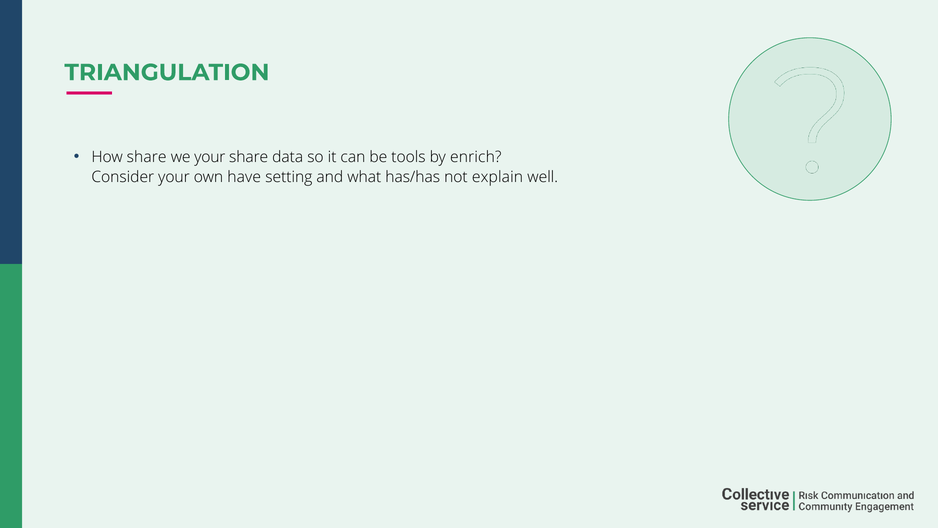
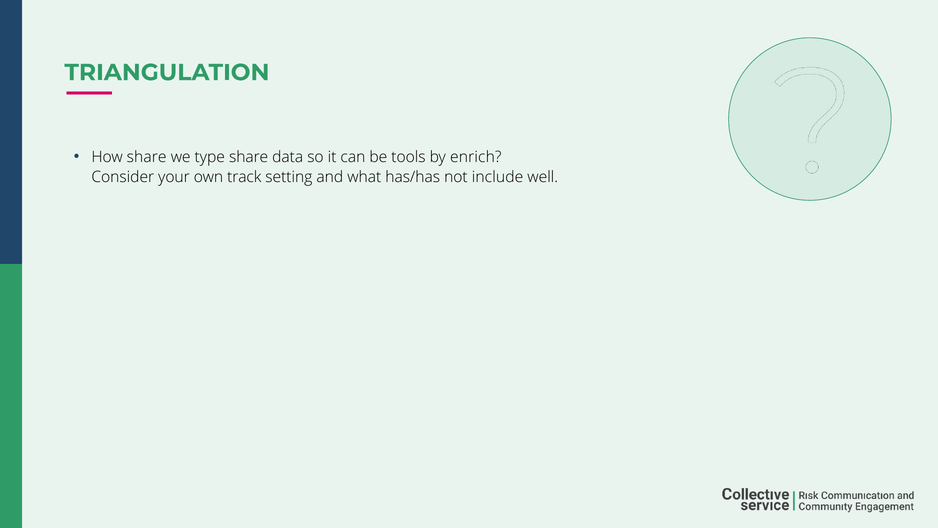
we your: your -> type (210, 157)
have: have -> track (244, 177)
explain: explain -> include (498, 177)
